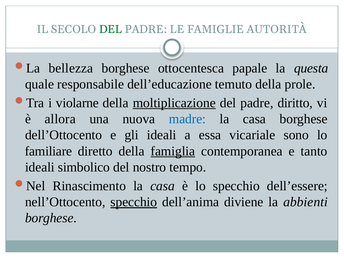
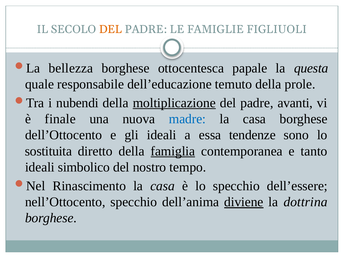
DEL colour: green -> orange (111, 29)
AUTORITÀ: AUTORITÀ -> FIGLIUOLI (277, 29)
violarne: violarne -> nubendi (77, 103)
diritto: diritto -> avanti (295, 103)
allora: allora -> finale (60, 119)
vicariale: vicariale -> tendenze (252, 135)
familiare: familiare -> sostituita (48, 151)
specchio underline: present -> none (134, 202)
diviene underline: none -> present (244, 202)
abbienti: abbienti -> dottrina (306, 202)
